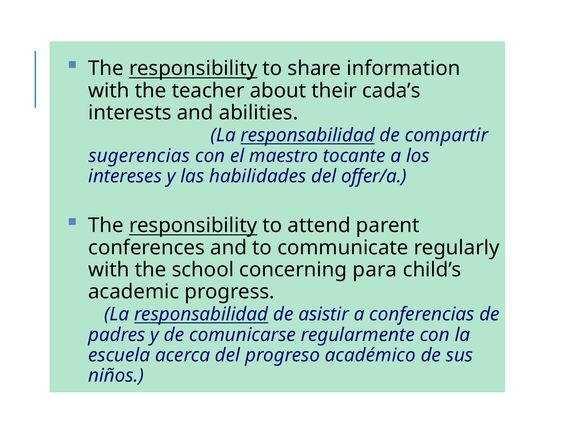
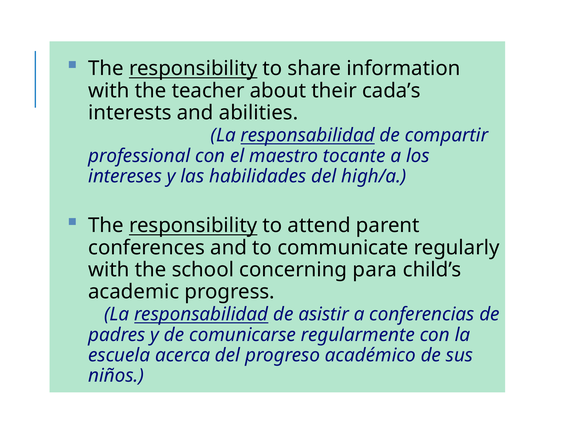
sugerencias: sugerencias -> professional (139, 156)
offer/a: offer/a -> high/a (374, 176)
